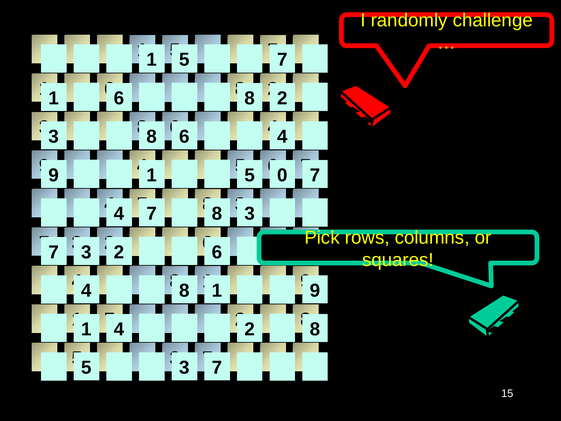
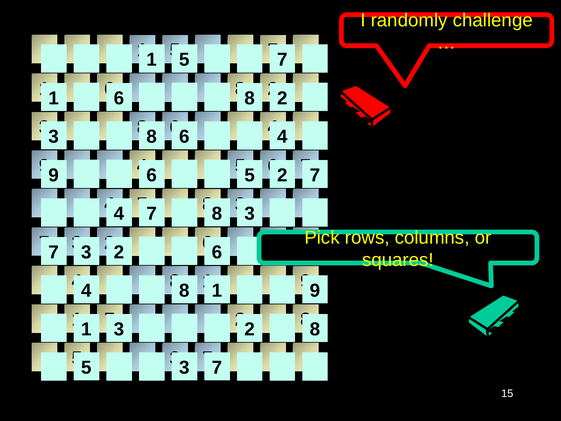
1: 1 -> 6 (152, 175)
5 0: 0 -> 2 (282, 175)
1 4: 4 -> 3 (119, 329)
